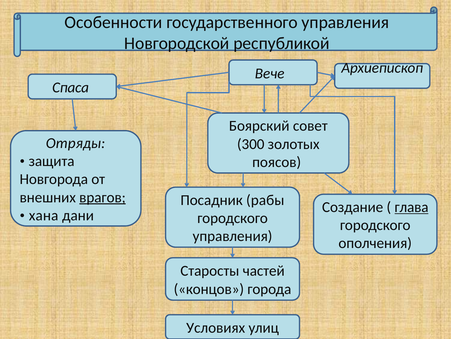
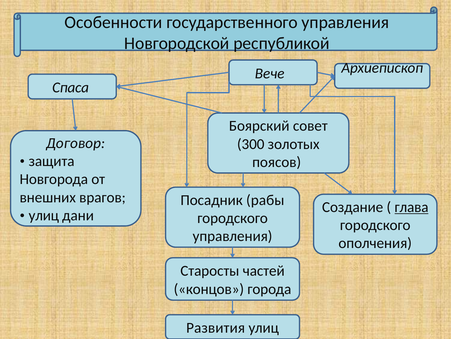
Отряды: Отряды -> Договор (76, 143)
врагов underline: present -> none (102, 197)
хана: хана -> улиц (44, 215)
Условиях: Условиях -> Развития (216, 327)
